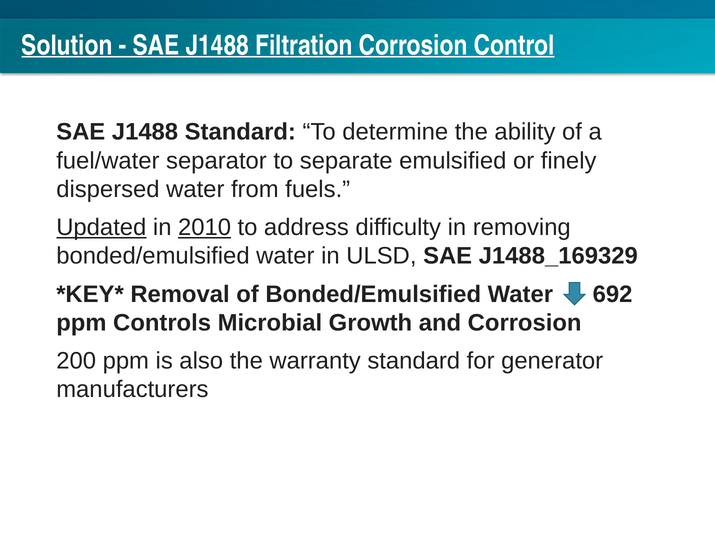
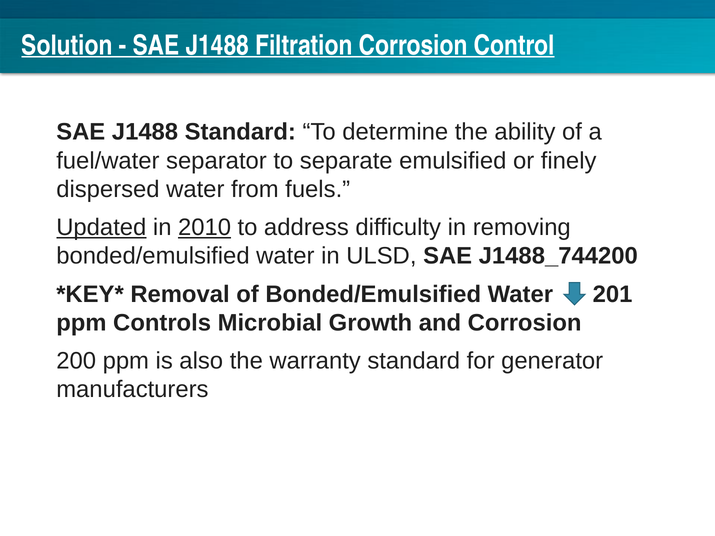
J1488_169329: J1488_169329 -> J1488_744200 (558, 256)
692: 692 -> 201 (613, 294)
